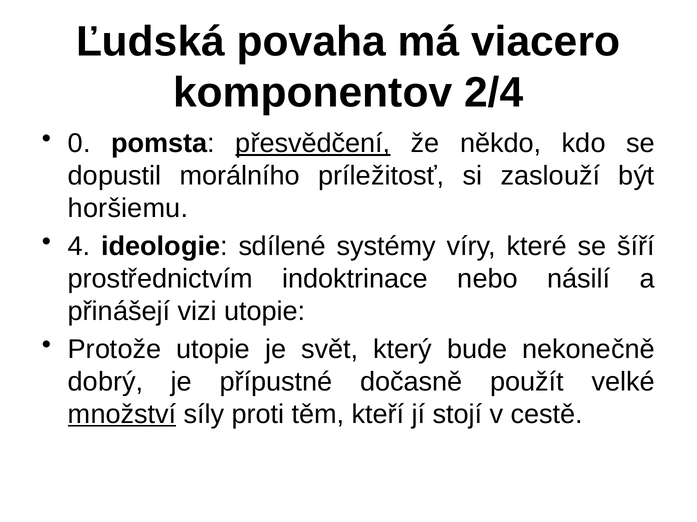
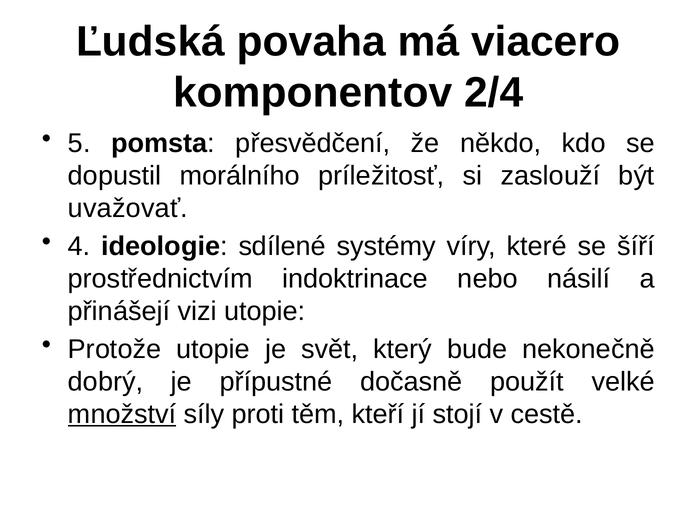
0: 0 -> 5 (79, 144)
přesvědčení underline: present -> none (313, 144)
horšiemu: horšiemu -> uvažovať (128, 209)
